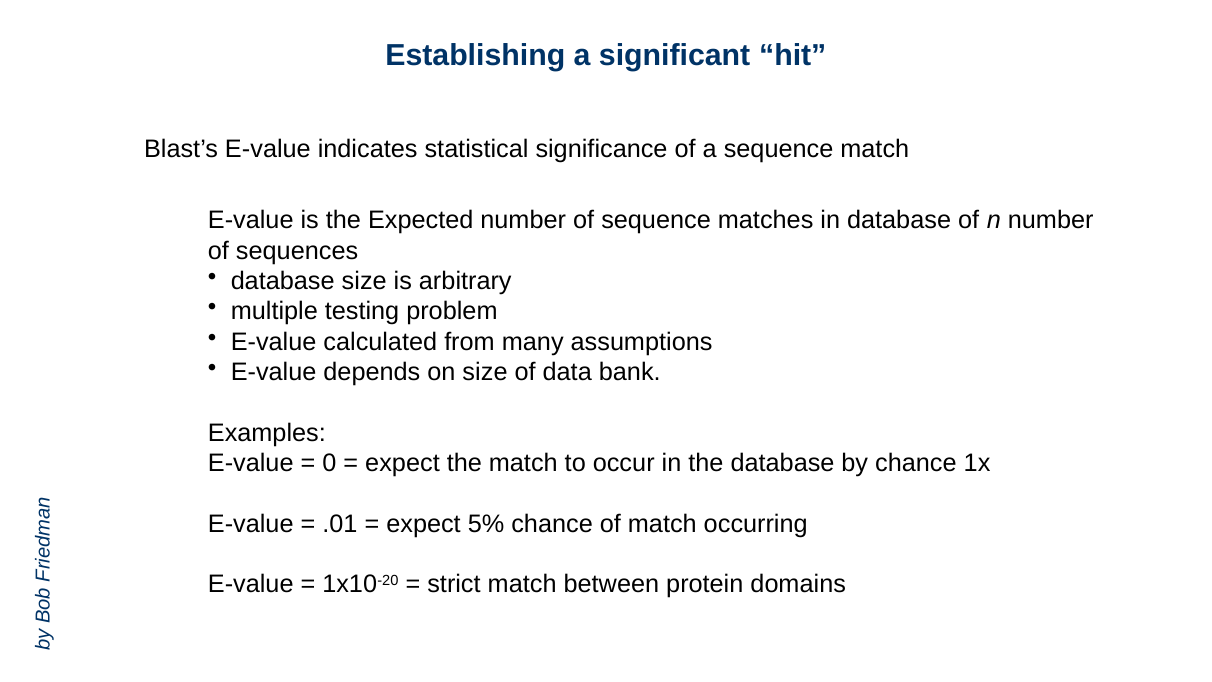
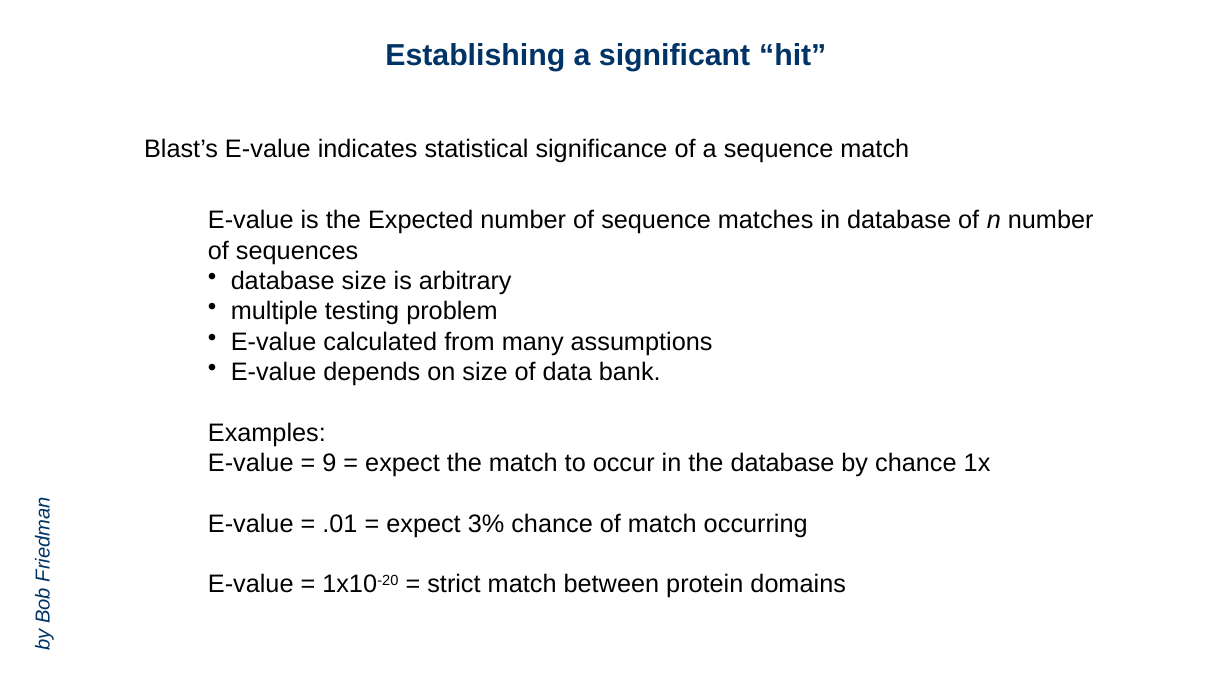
0: 0 -> 9 (329, 463)
5%: 5% -> 3% (486, 524)
